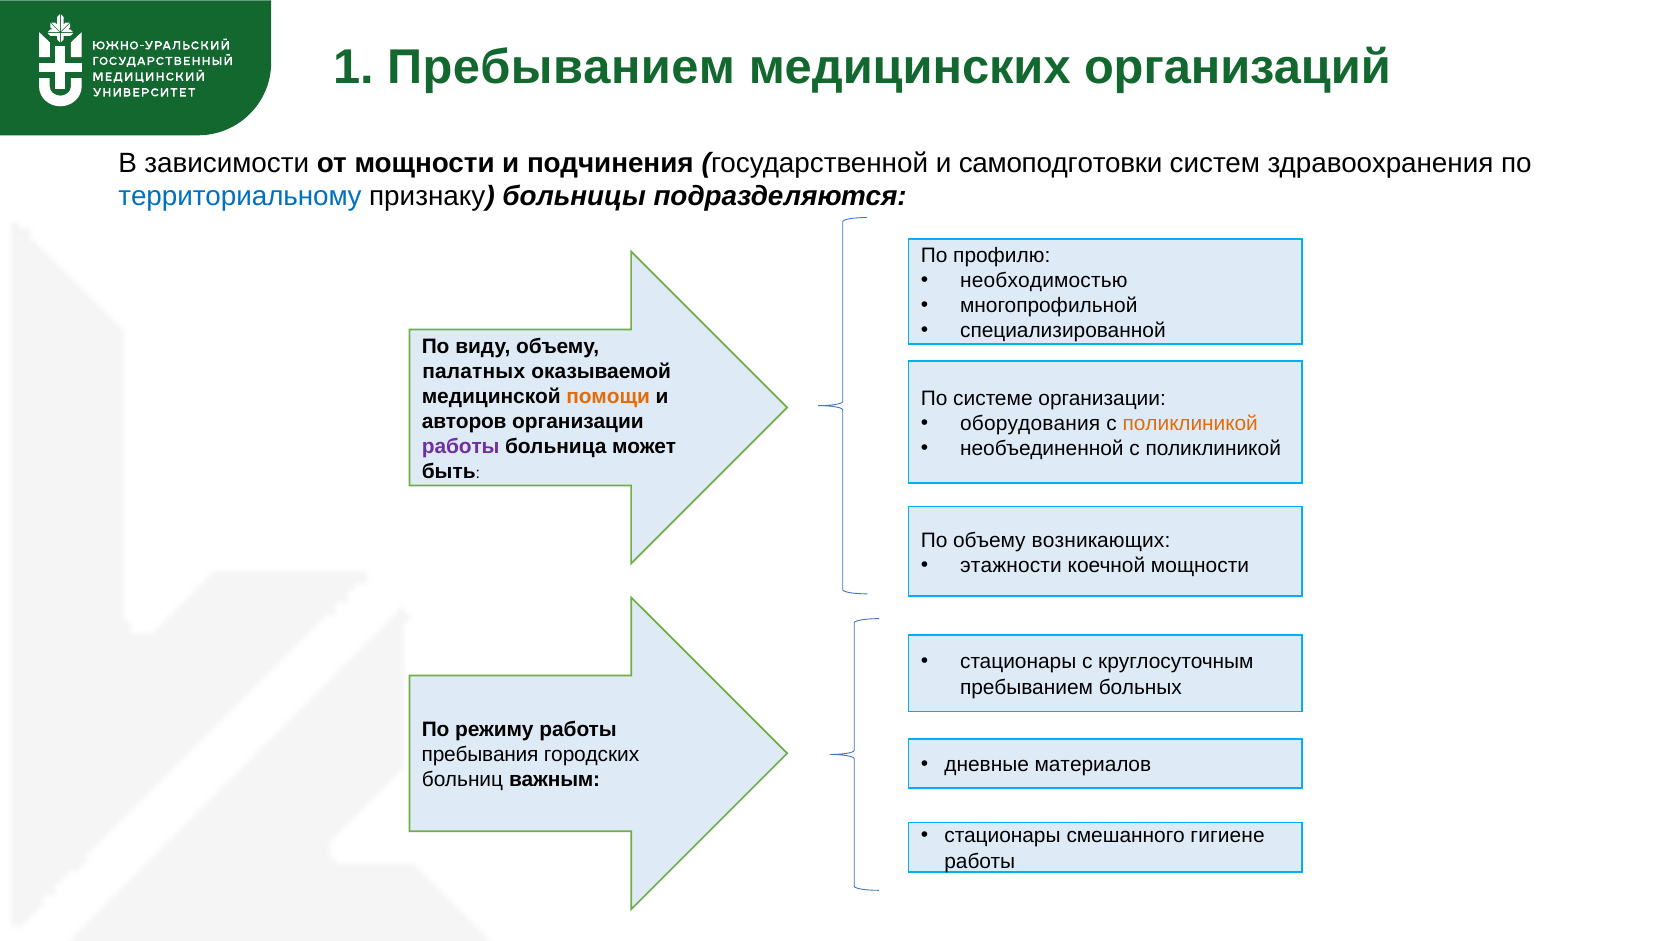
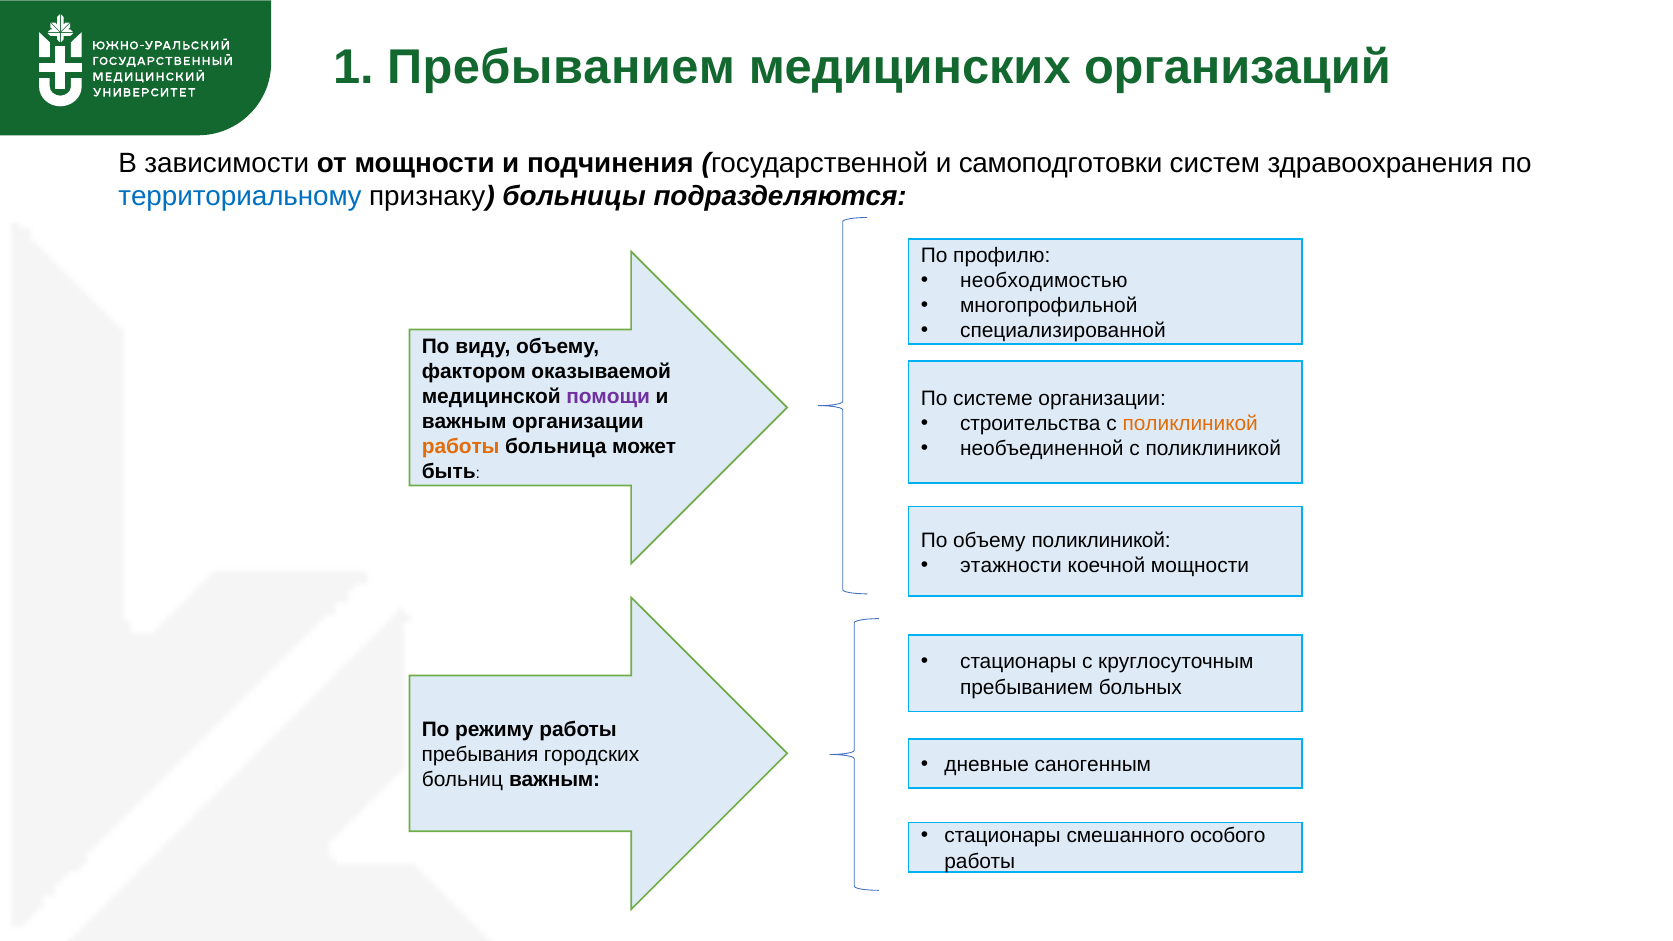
палатных: палатных -> фактором (474, 371)
помощи colour: orange -> purple (608, 396)
авторов: авторов -> важным (464, 421)
оборудования: оборудования -> строительства (1030, 423)
работы colour: purple -> orange (461, 447)
объему возникающих: возникающих -> поликлиникой (1101, 540)
материалов: материалов -> саногенным (1093, 765)
гигиене: гигиене -> особого (1228, 836)
